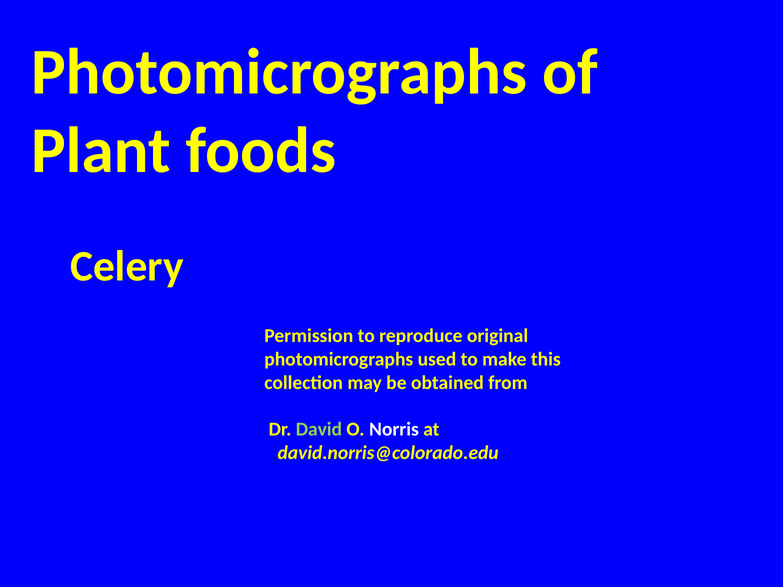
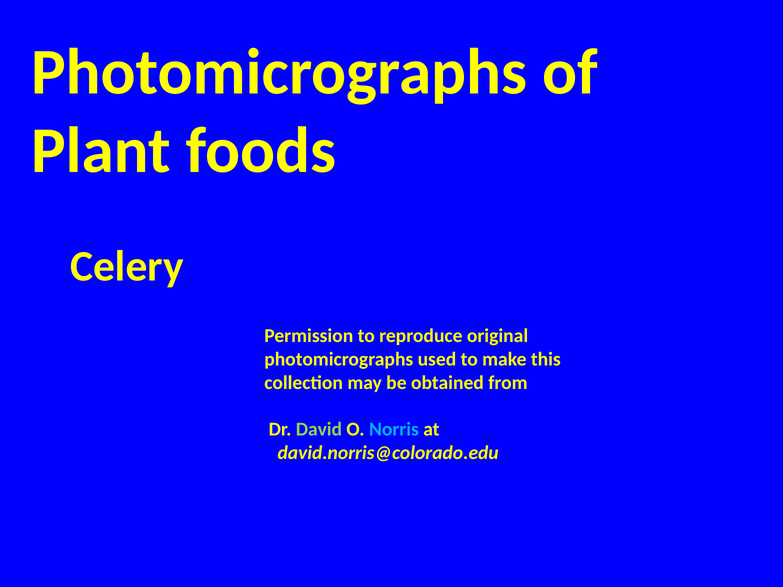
Norris colour: white -> light blue (394, 430)
